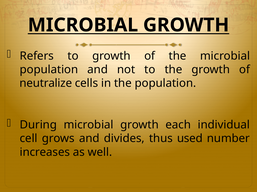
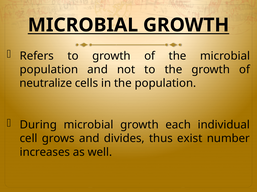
used: used -> exist (190, 139)
